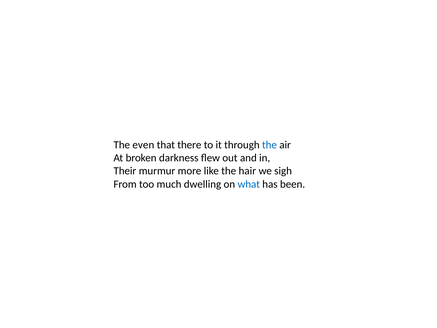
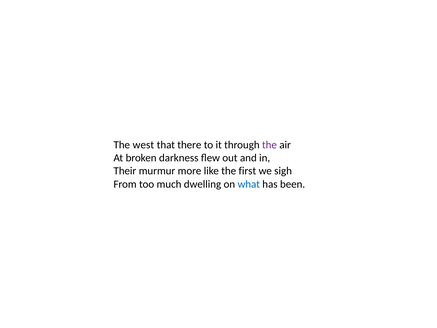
even: even -> west (143, 145)
the colour: blue -> purple (269, 145)
hair: hair -> first (247, 171)
